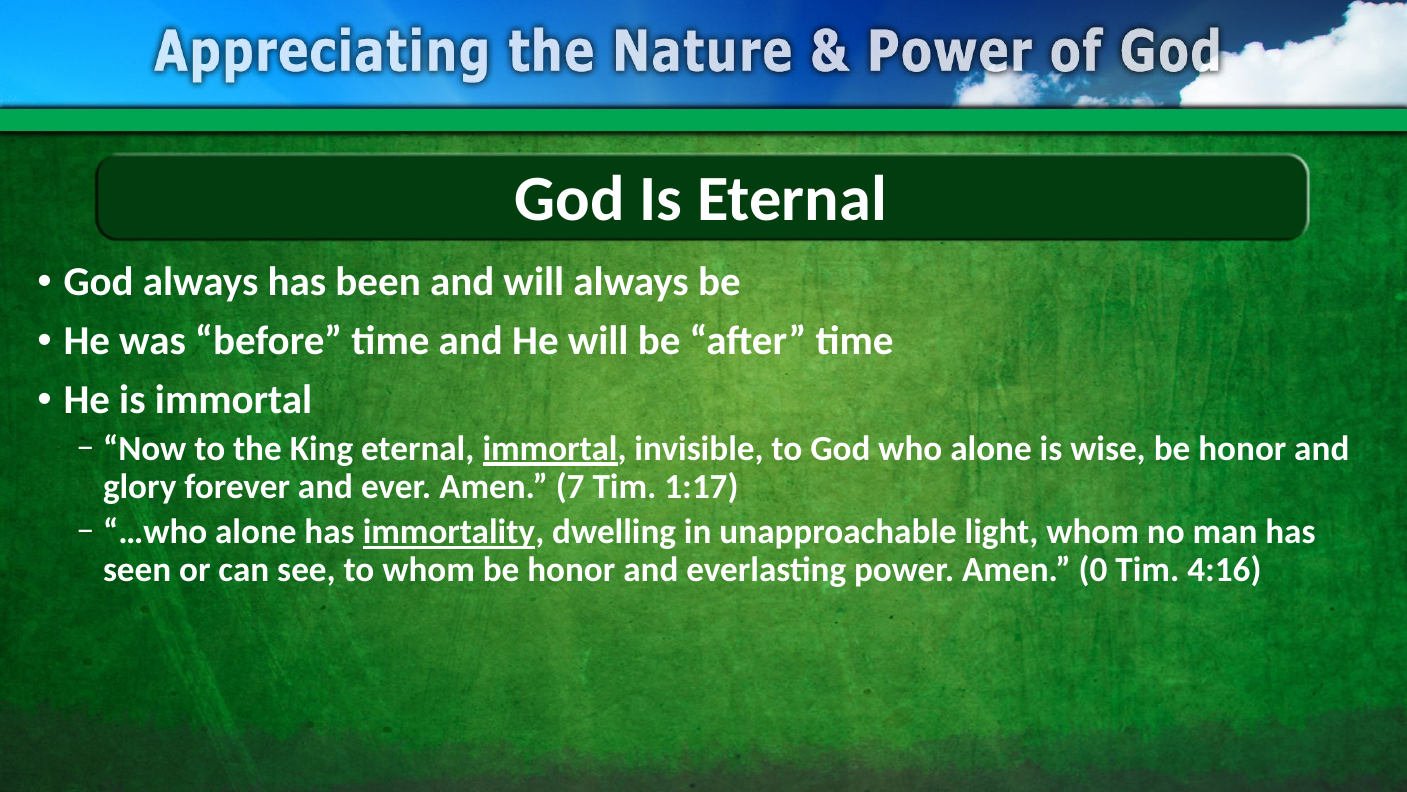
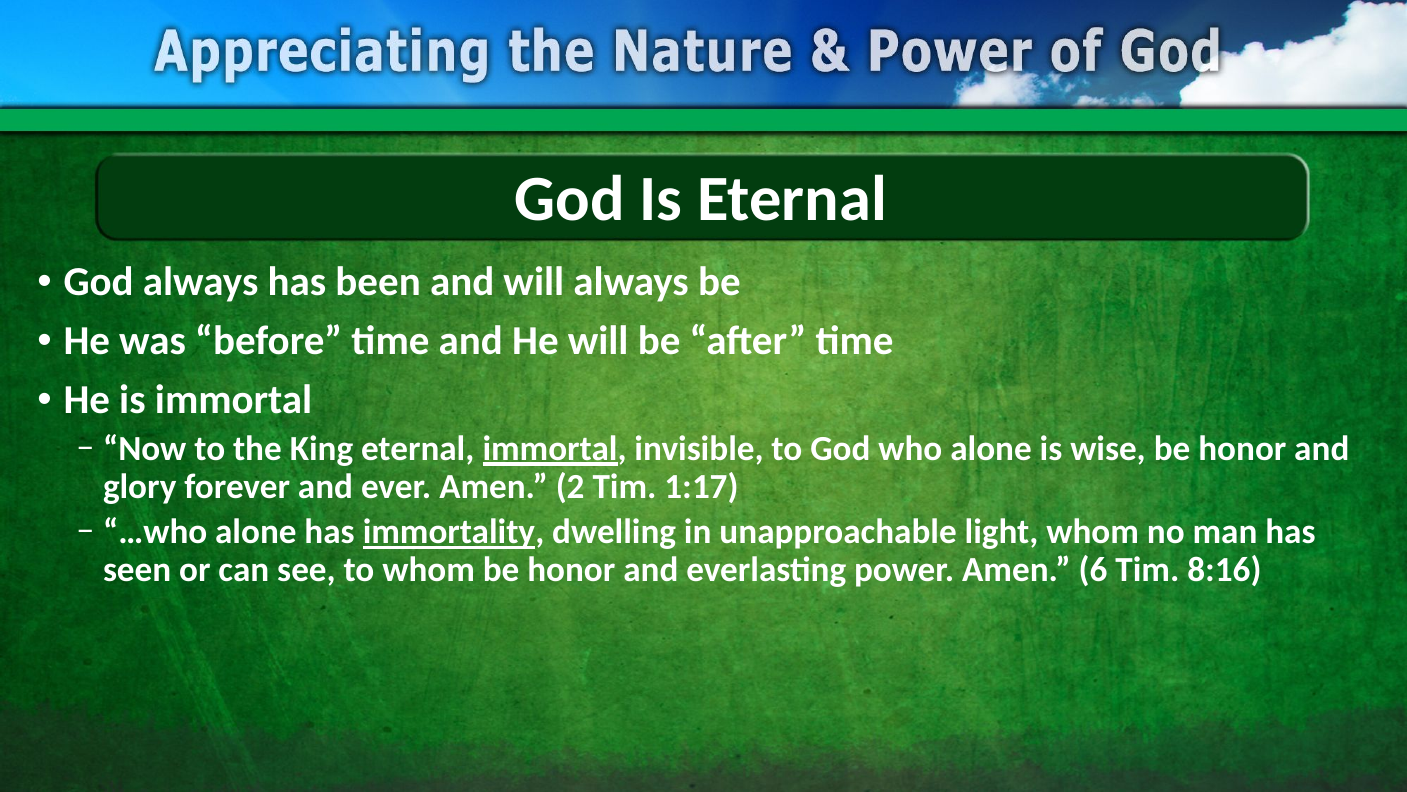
7: 7 -> 2 (570, 487)
0: 0 -> 6 (1093, 570)
4:16: 4:16 -> 8:16 (1224, 570)
